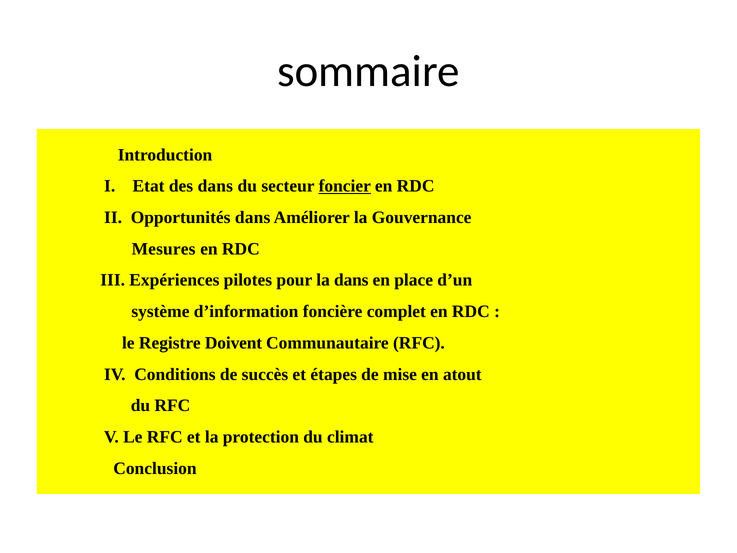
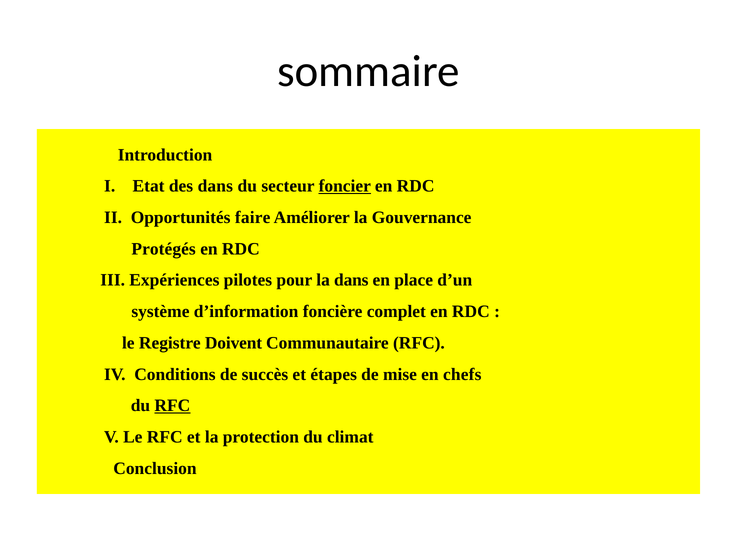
Opportunités dans: dans -> faire (253, 217)
Mesures: Mesures -> Protégés (164, 249)
atout: atout -> chefs (462, 374)
RFC underline: none -> present (172, 405)
